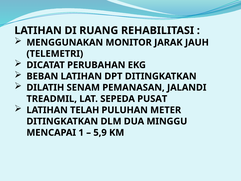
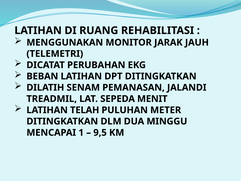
PUSAT: PUSAT -> MENIT (152, 99)
5,9: 5,9 -> 9,5 (100, 132)
